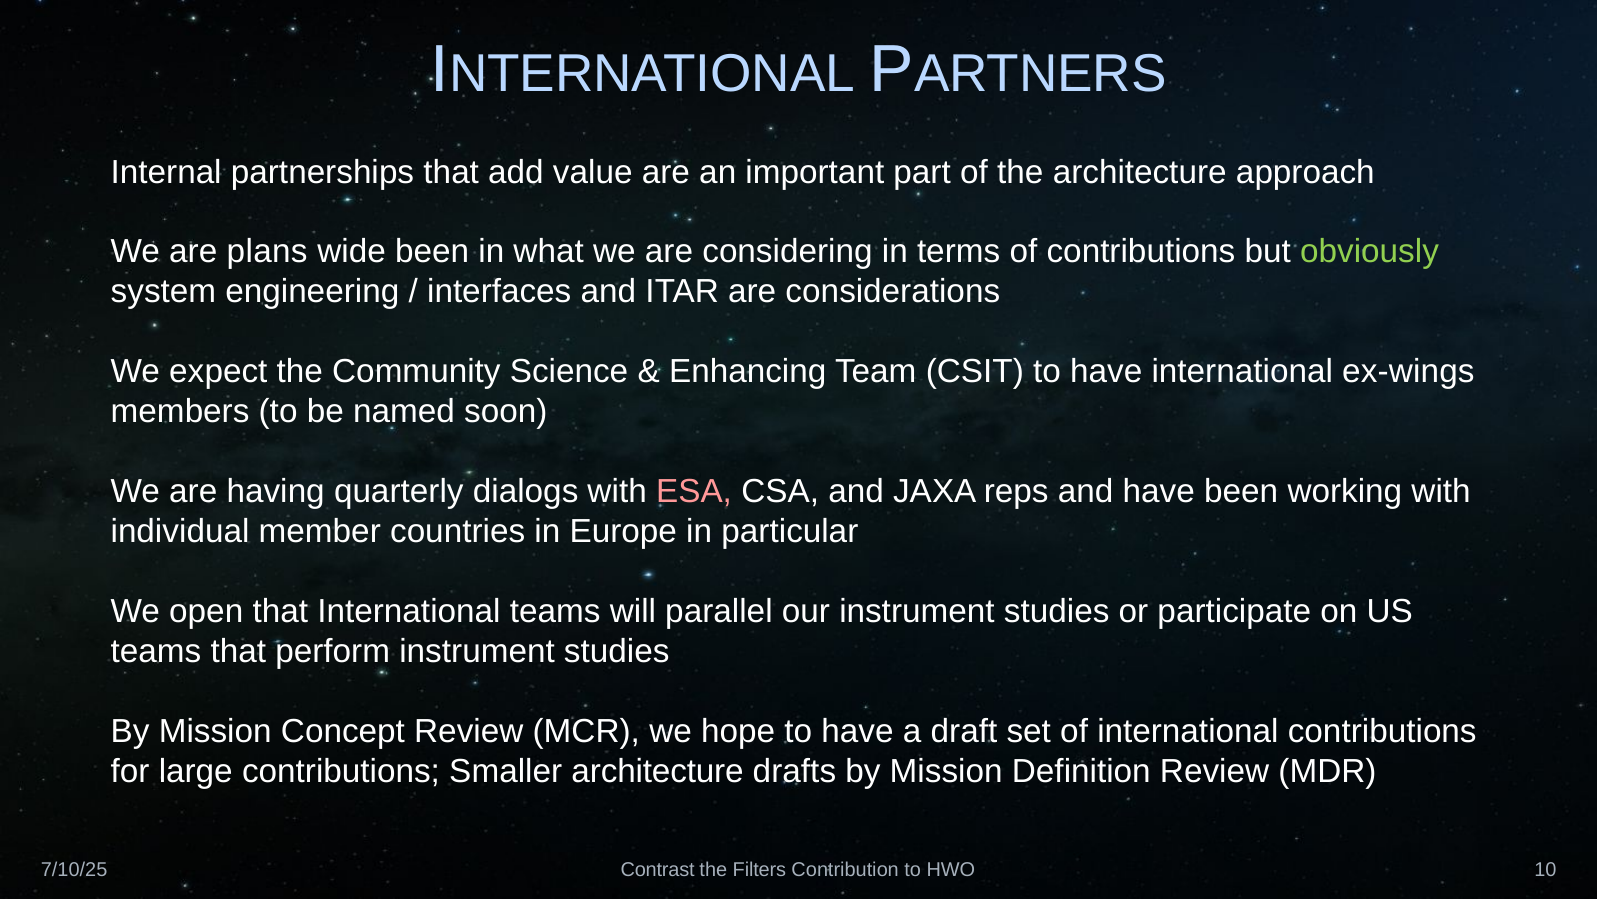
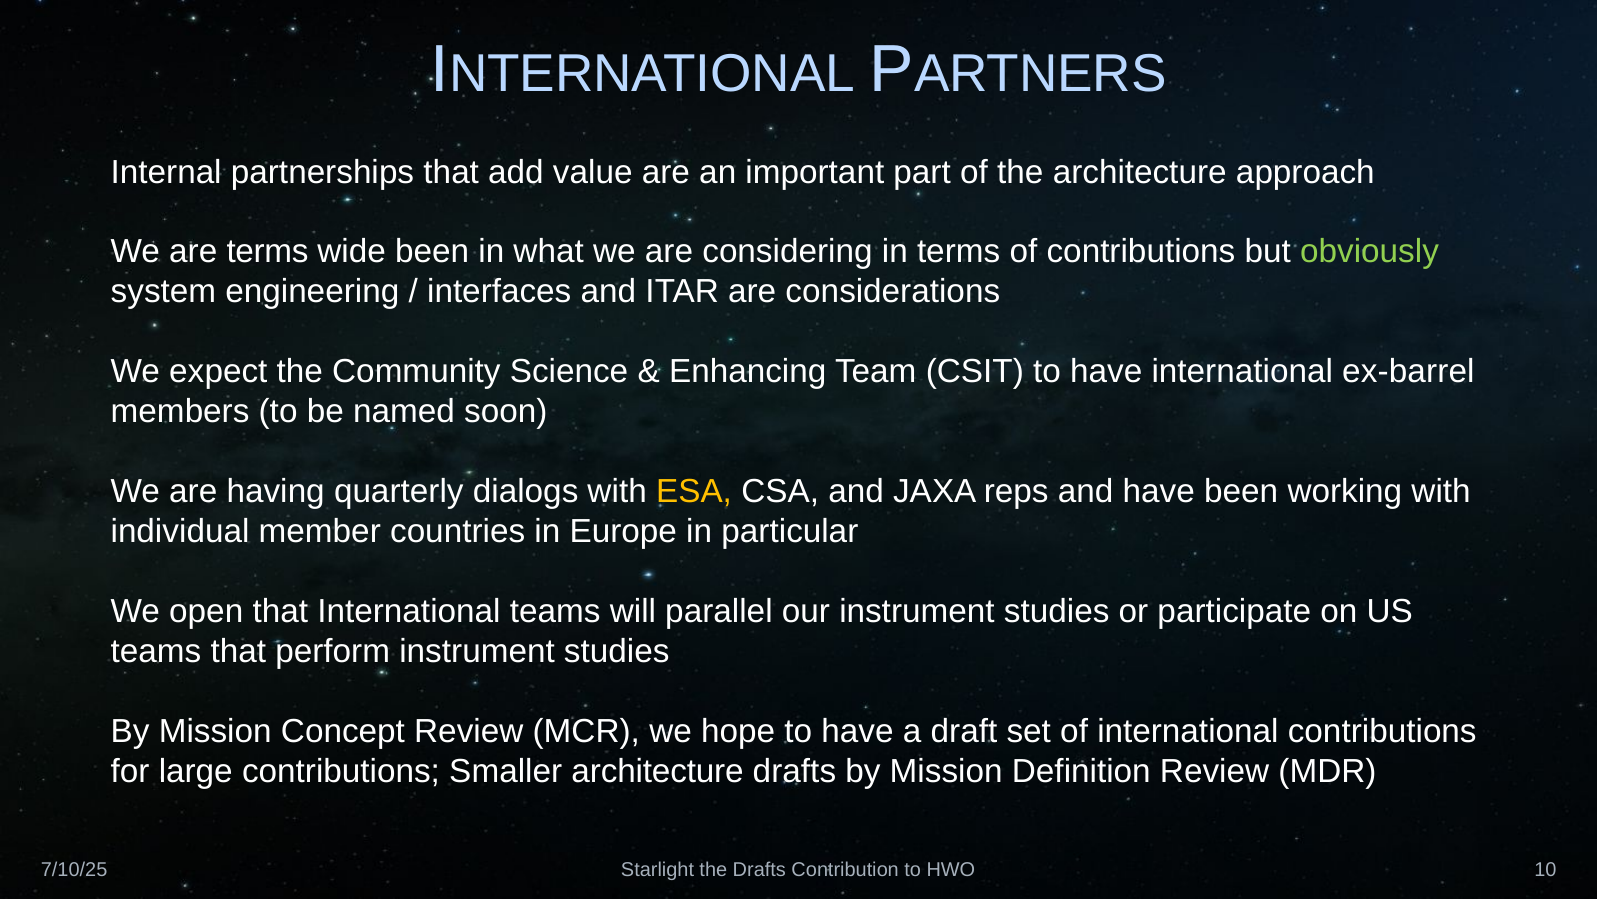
are plans: plans -> terms (268, 252)
ex-wings: ex-wings -> ex-barrel (1408, 372)
ESA colour: pink -> yellow (694, 491)
Contrast: Contrast -> Starlight (658, 870)
the Filters: Filters -> Drafts (759, 870)
